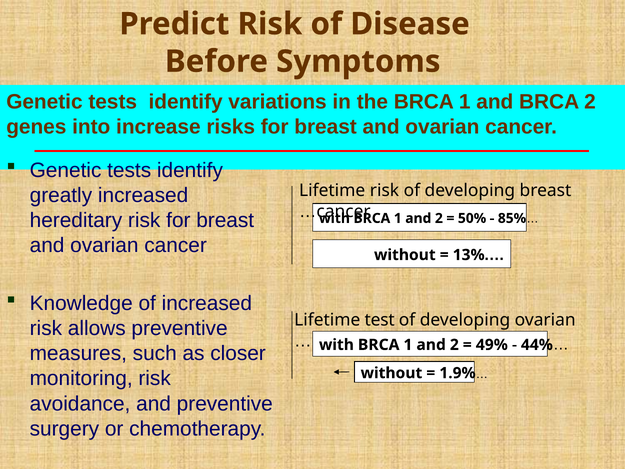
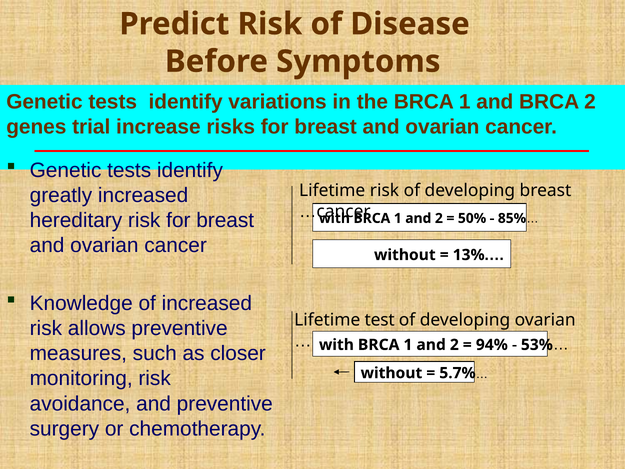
into: into -> trial (91, 127)
49%: 49% -> 94% (492, 345)
44%: 44% -> 53% (537, 345)
1.9%: 1.9% -> 5.7% (457, 373)
